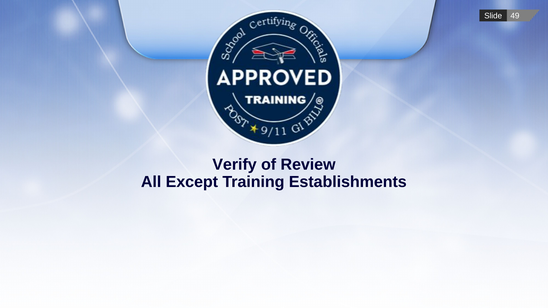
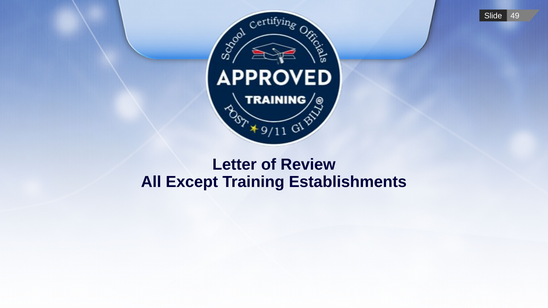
Verify: Verify -> Letter (235, 165)
